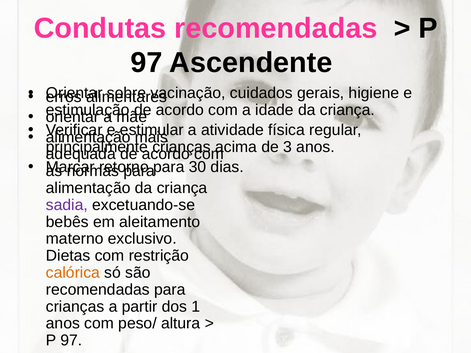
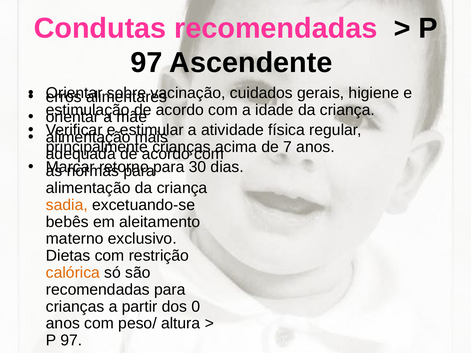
3: 3 -> 7 (288, 147)
sadia colour: purple -> orange (67, 205)
1: 1 -> 0 (196, 307)
